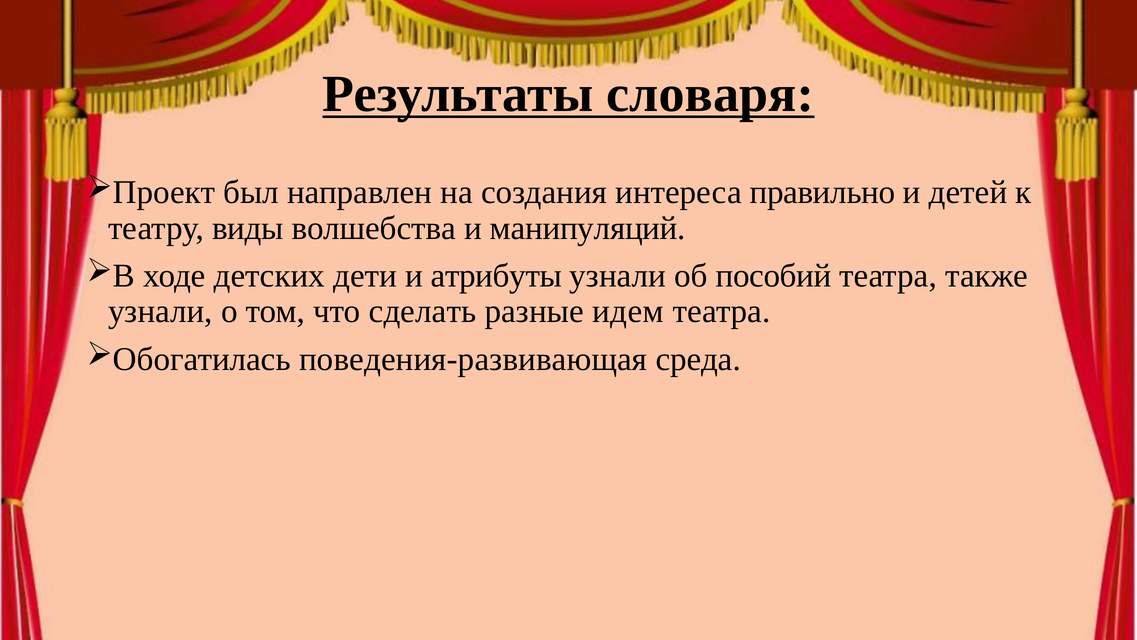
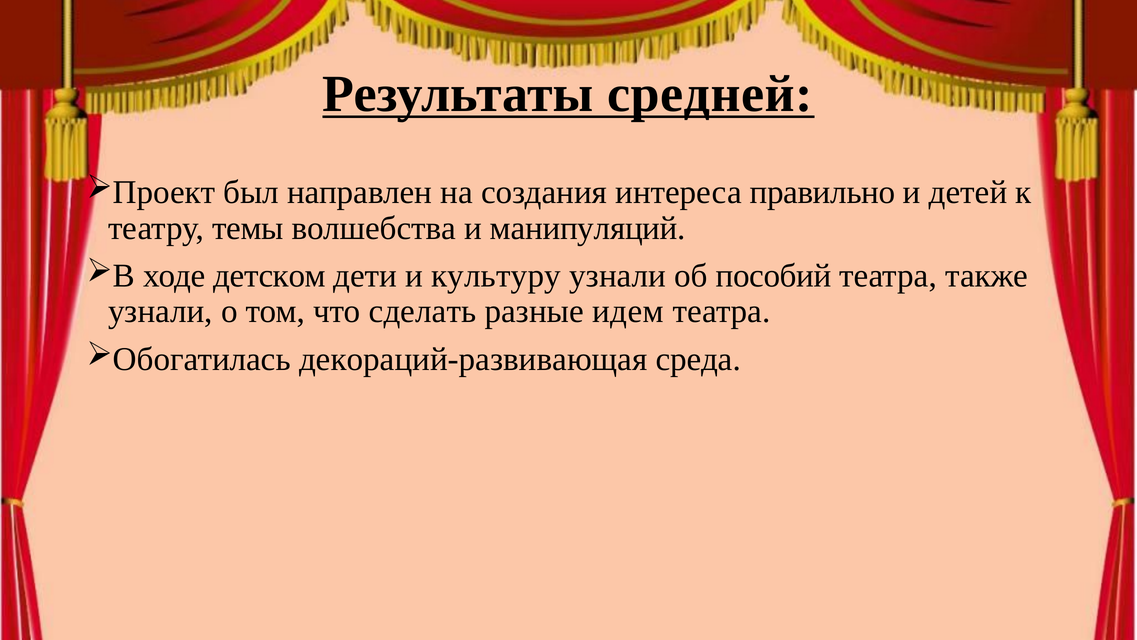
словаря: словаря -> средней (710, 94)
виды: виды -> темы (248, 228)
детских: детских -> детском (270, 276)
атрибуты: атрибуты -> культуру (496, 276)
поведения-развивающая: поведения-развивающая -> декораций-развивающая (473, 359)
